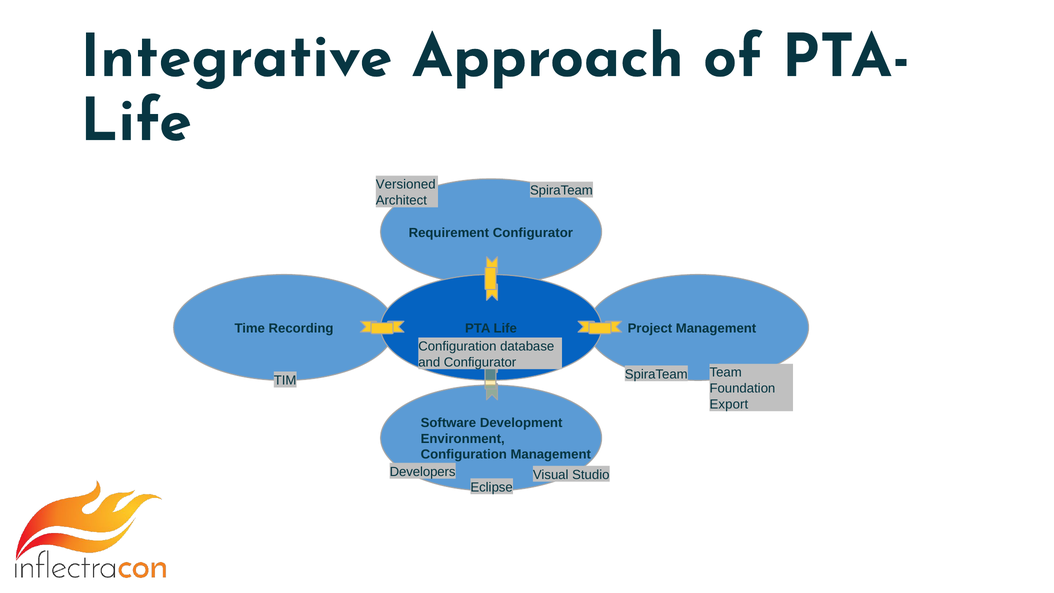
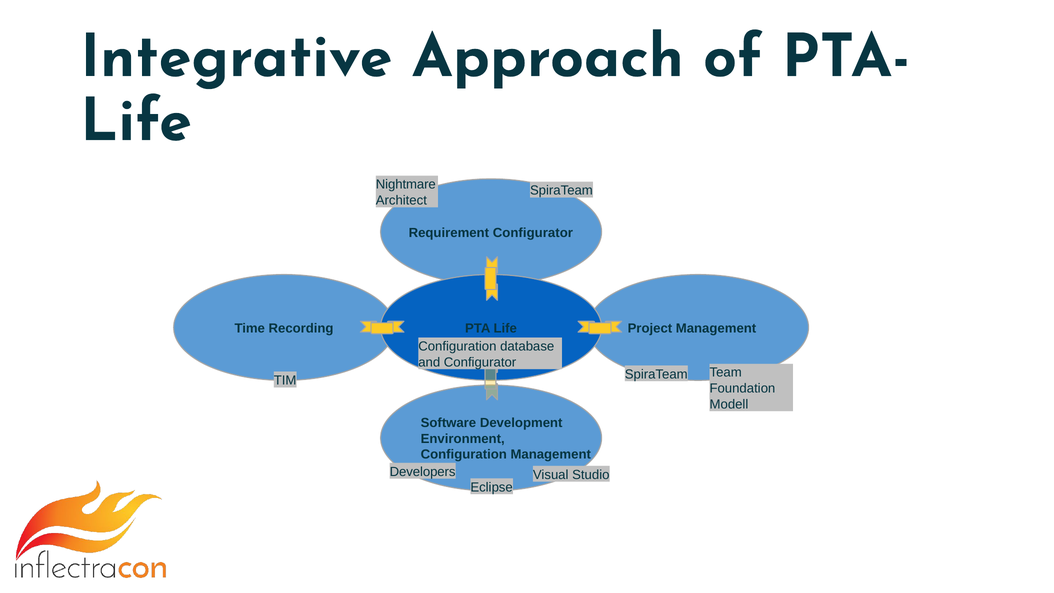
Versioned: Versioned -> Nightmare (406, 184)
Export: Export -> Modell (729, 404)
